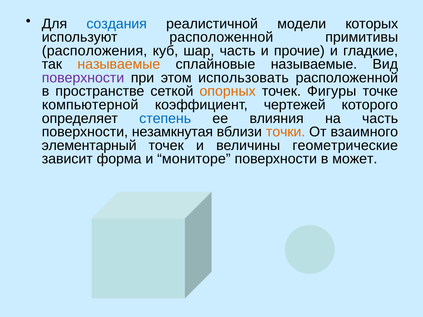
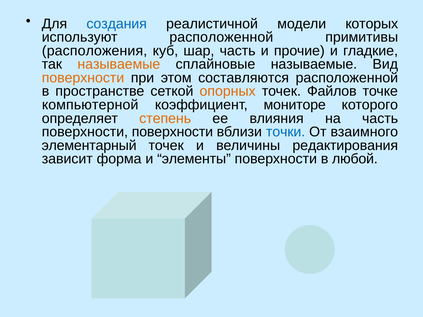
поверхности colour: purple -> orange (83, 78)
использовать: использовать -> составляются (244, 78)
Фигуры: Фигуры -> Файлов (332, 91)
чертежей: чертежей -> мониторе (295, 105)
степень colour: blue -> orange (165, 118)
поверхности незамкнутая: незамкнутая -> поверхности (172, 132)
точки colour: orange -> blue (286, 132)
геометрические: геометрические -> редактирования (345, 146)
мониторе: мониторе -> элементы (194, 159)
может: может -> любой (355, 159)
